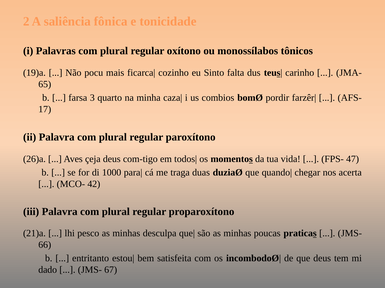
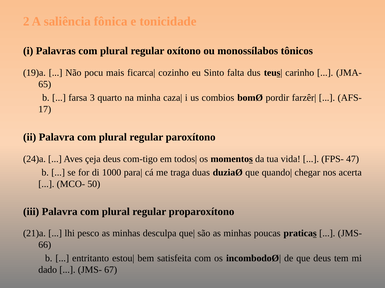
26)a: 26)a -> 24)a (34, 159)
42: 42 -> 50 (94, 184)
